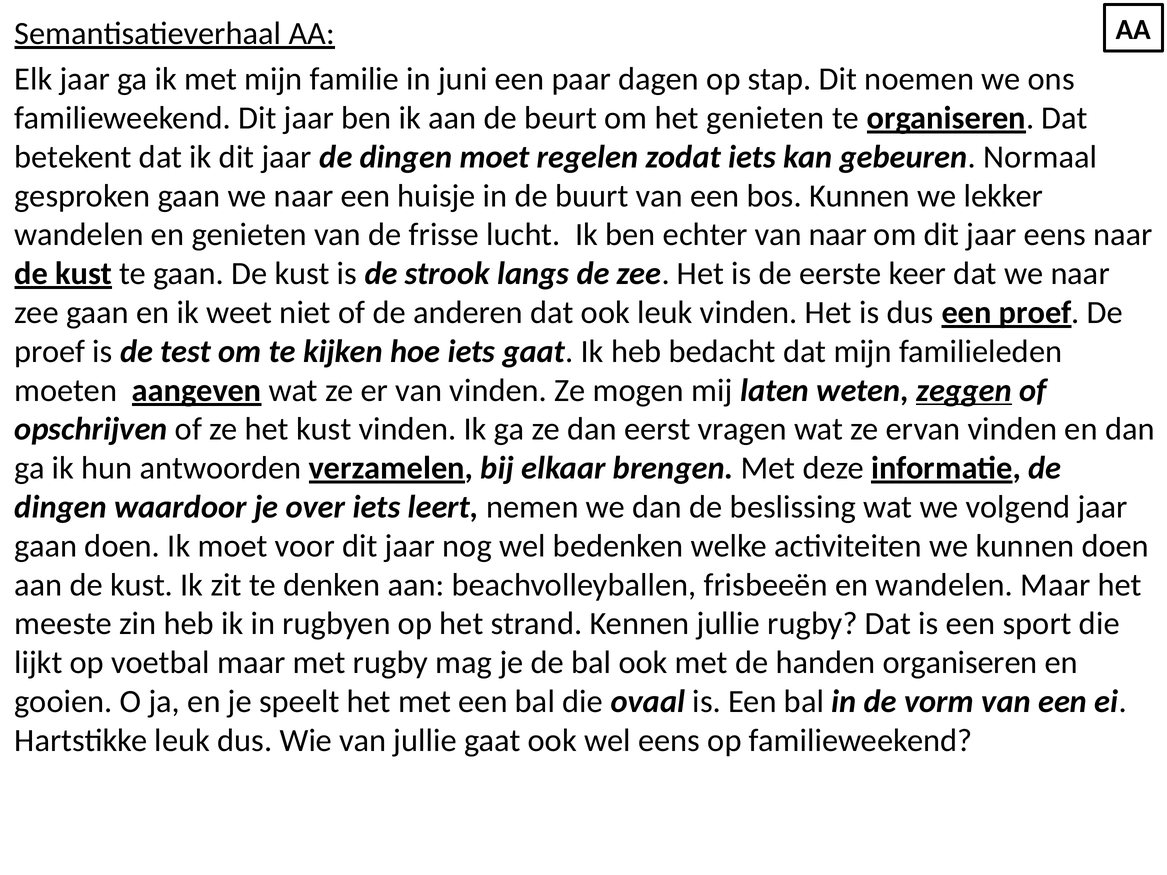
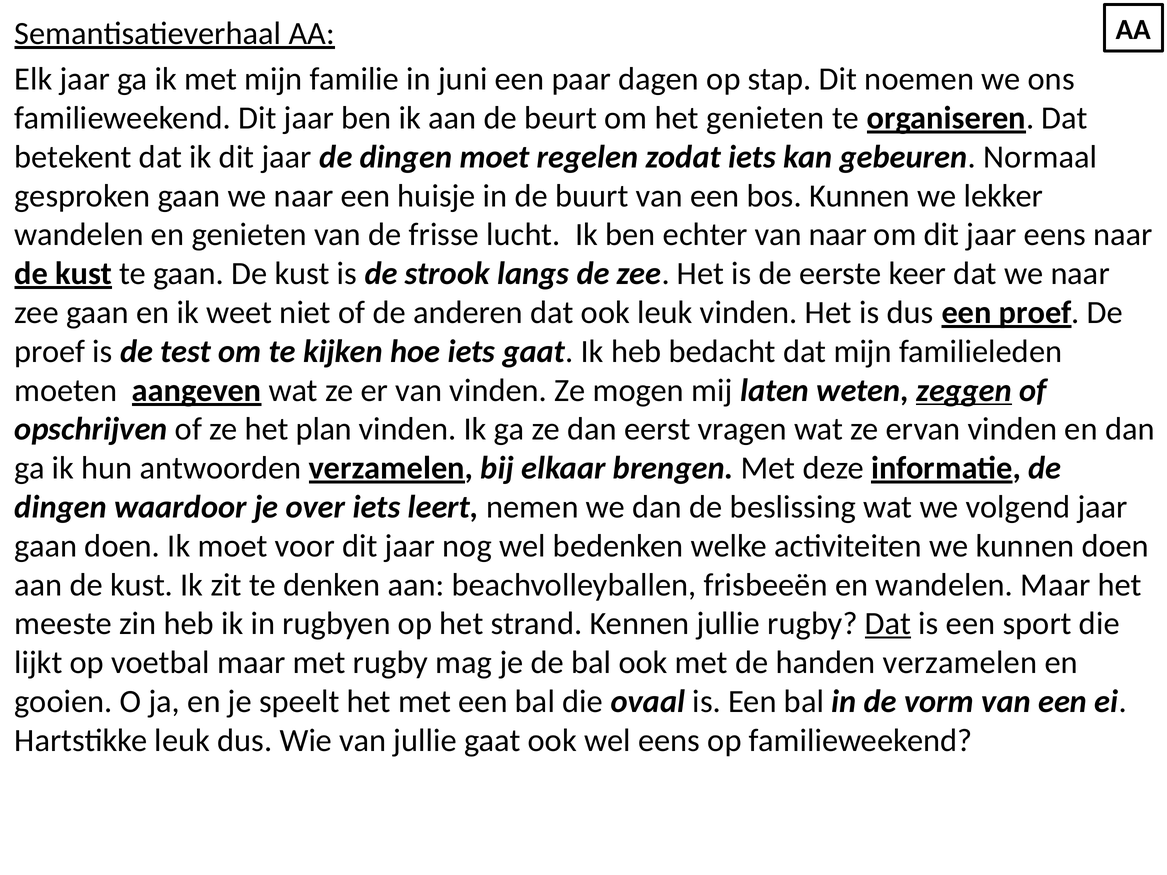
het kust: kust -> plan (324, 429)
Dat underline: none -> present (888, 624)
handen organiseren: organiseren -> verzamelen (960, 663)
